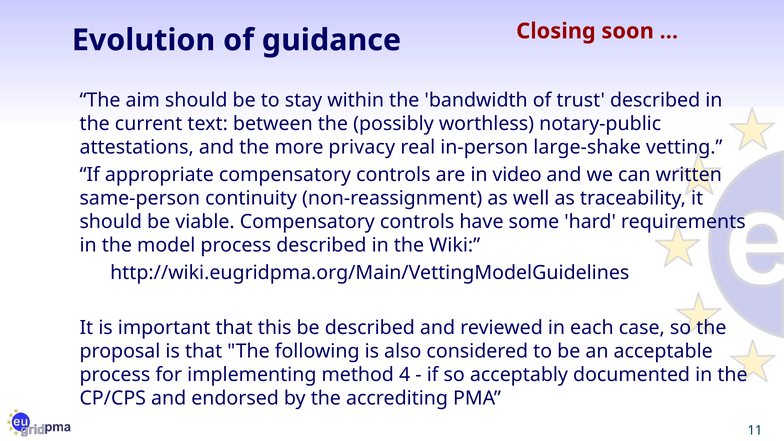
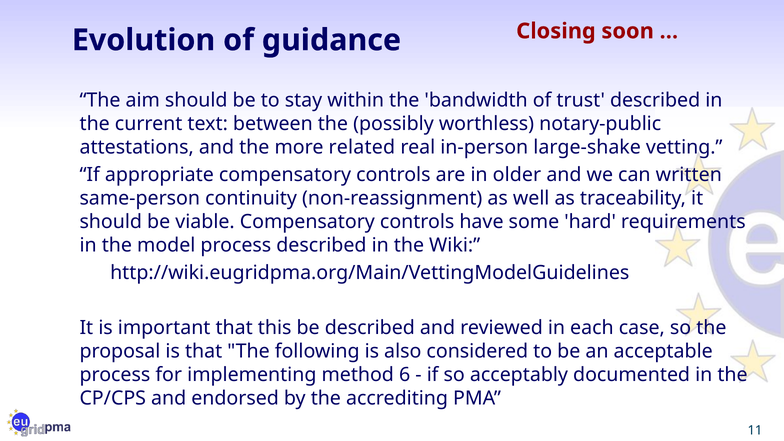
privacy: privacy -> related (362, 147)
video: video -> older (517, 175)
4: 4 -> 6 (405, 375)
